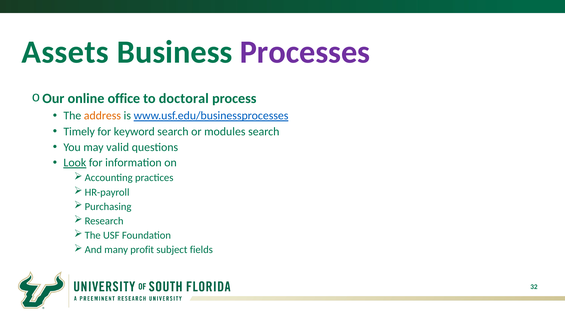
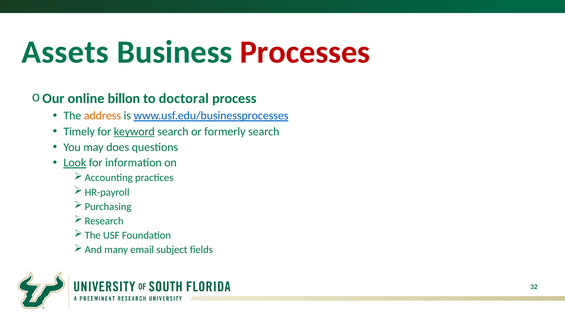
Processes colour: purple -> red (305, 52)
office: office -> billon (124, 99)
keyword underline: none -> present (134, 131)
modules: modules -> formerly (225, 131)
valid: valid -> does (118, 147)
profit: profit -> email (142, 250)
